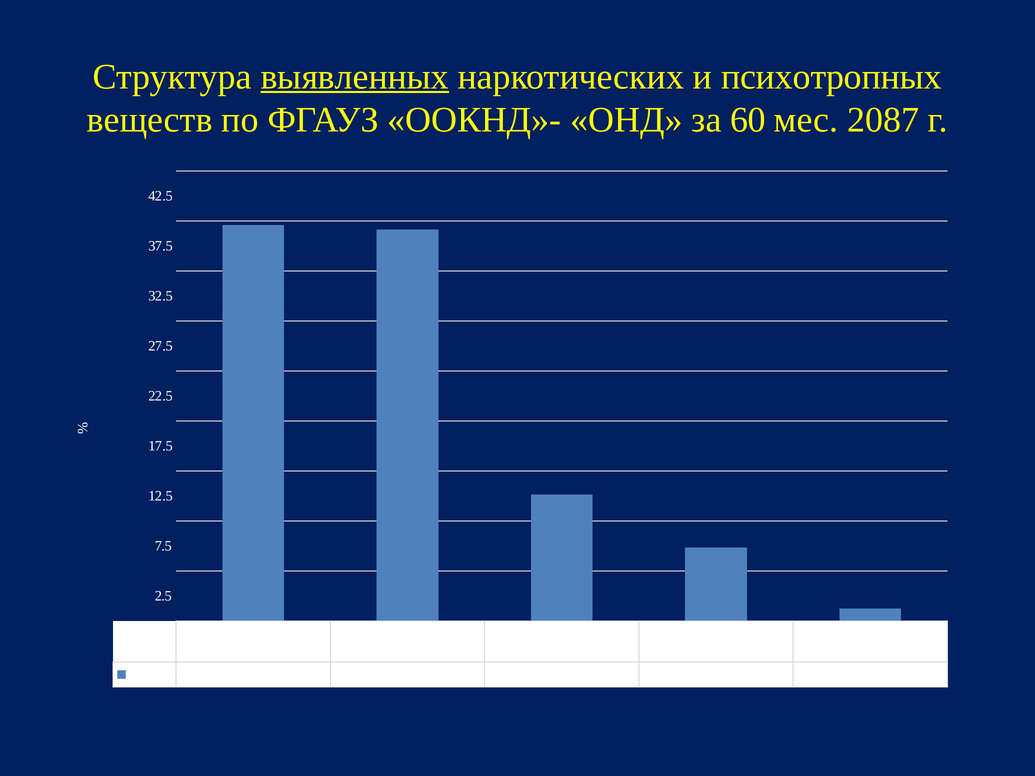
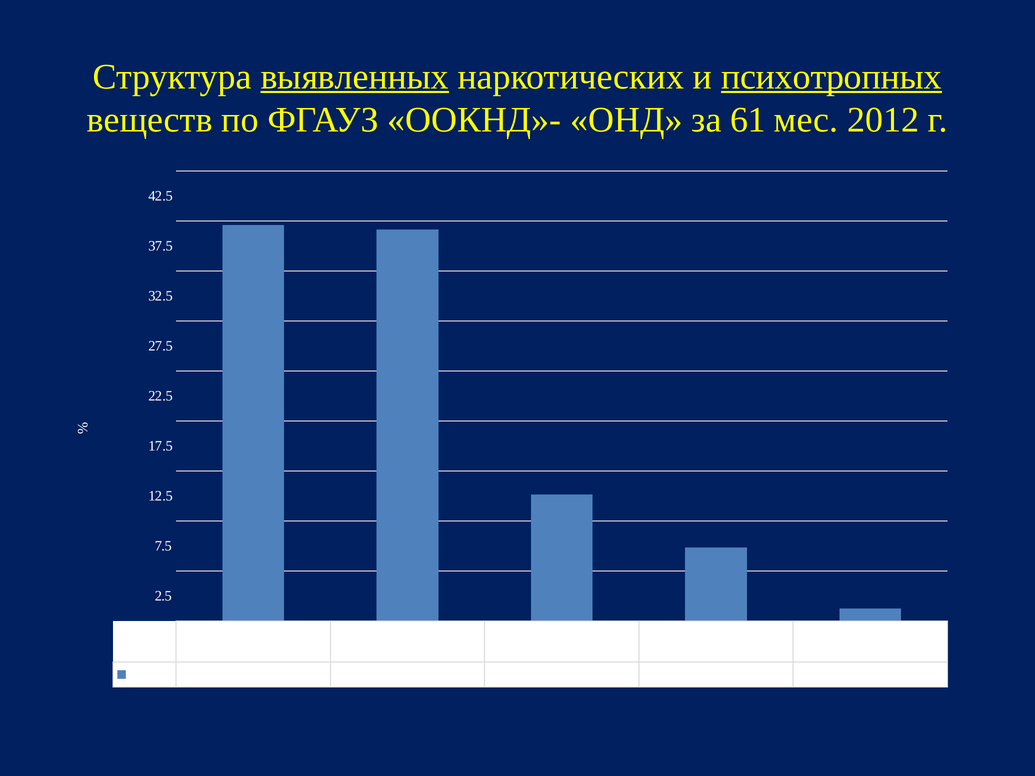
психотропных underline: none -> present (831, 77)
60: 60 -> 61 (748, 120)
2087: 2087 -> 2012 (883, 120)
